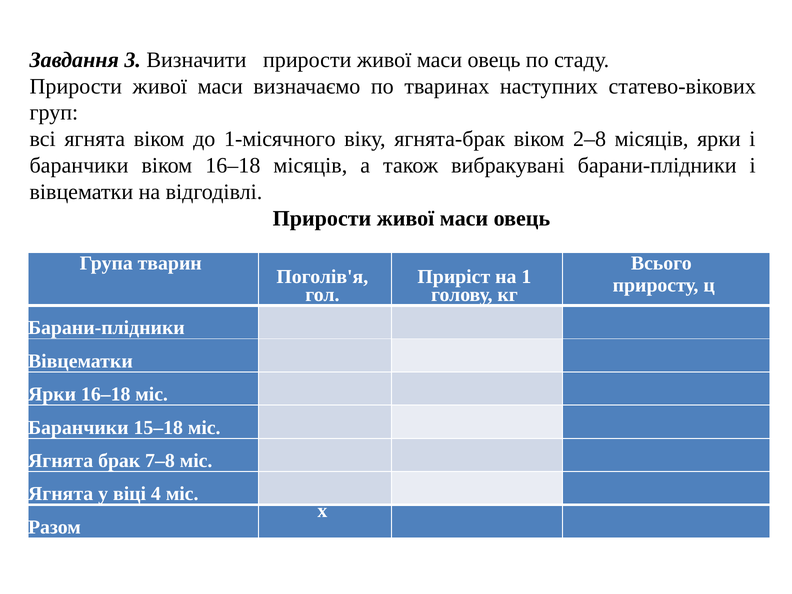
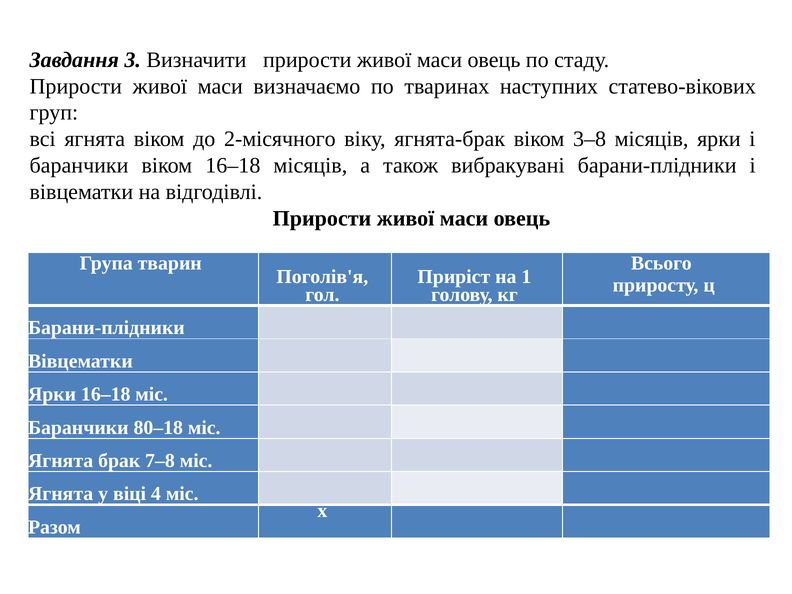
1-місячного: 1-місячного -> 2-місячного (280, 139)
2–8: 2–8 -> 3–8 (590, 139)
15–18: 15–18 -> 80–18 (158, 428)
